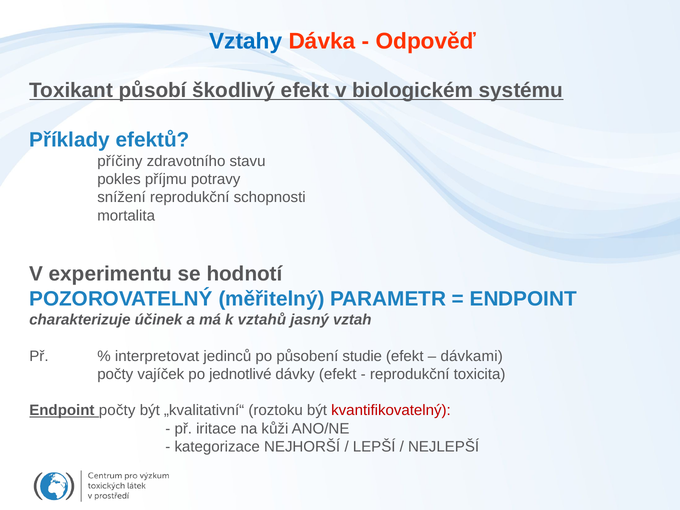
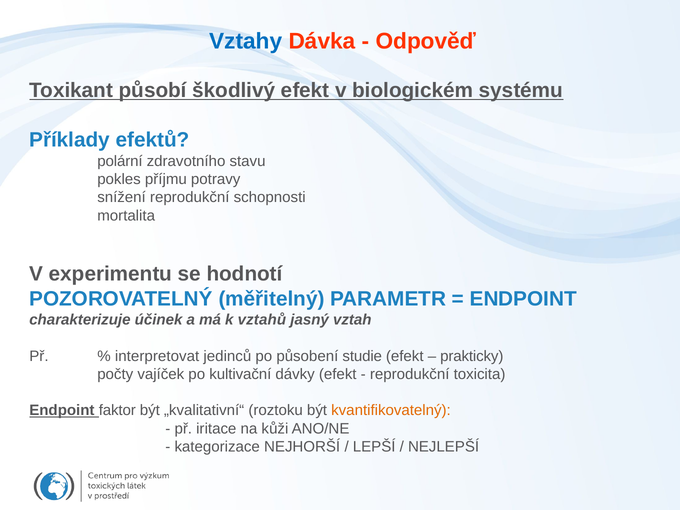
příčiny: příčiny -> polární (120, 161)
dávkami: dávkami -> prakticky (472, 356)
jednotlivé: jednotlivé -> kultivační (240, 374)
Endpoint počty: počty -> faktor (117, 410)
kvantifikovatelný colour: red -> orange (391, 410)
